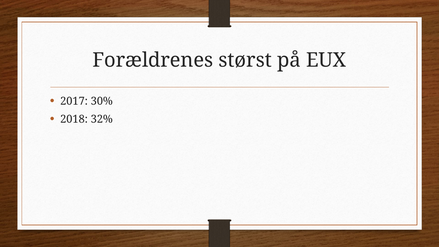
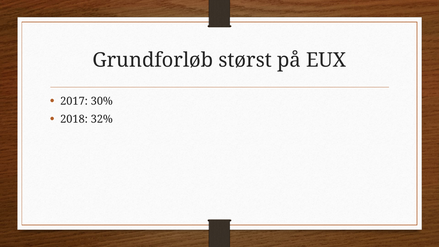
Forældrenes: Forældrenes -> Grundforløb (153, 60)
